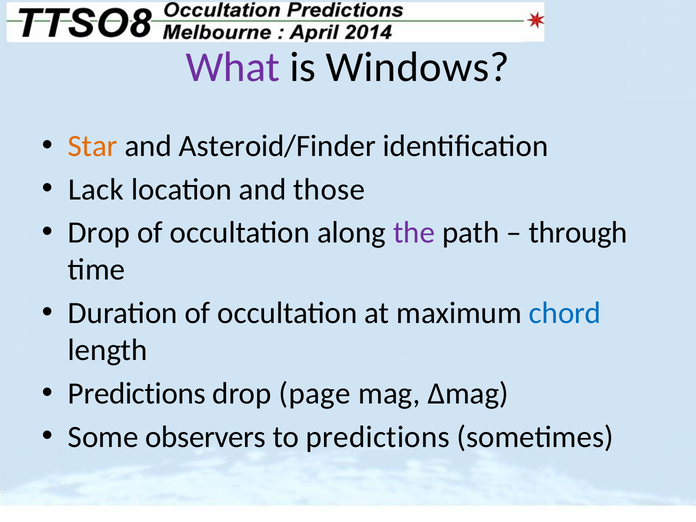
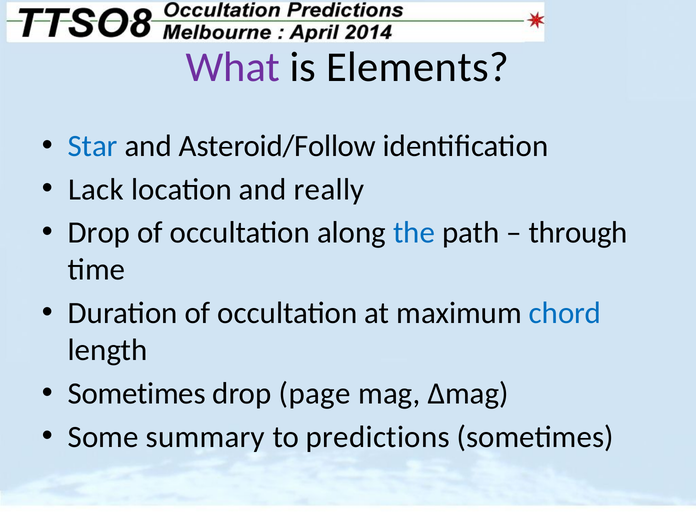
Windows: Windows -> Elements (418, 67)
Star colour: orange -> blue (93, 146)
Asteroid/Finder: Asteroid/Finder -> Asteroid/Follow (277, 146)
those: those -> really (329, 189)
the colour: purple -> blue (414, 233)
Predictions: Predictions -> Sometimes (137, 394)
observers: observers -> summary (205, 437)
